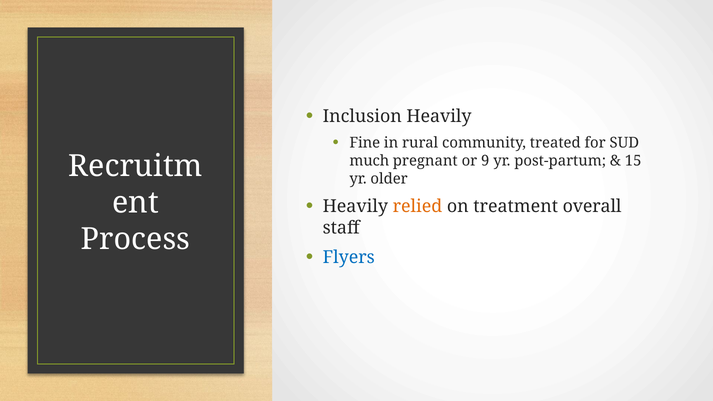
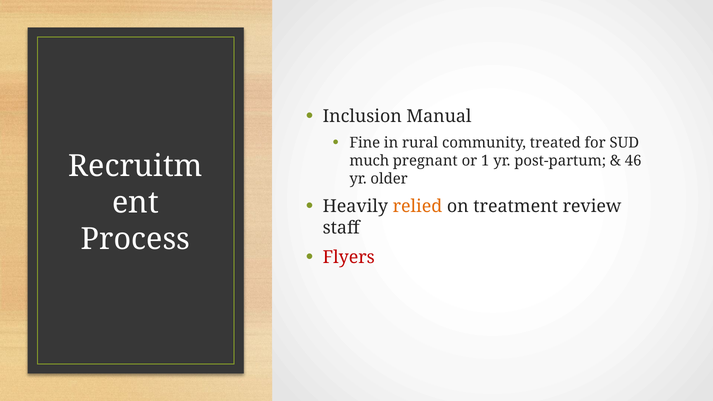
Inclusion Heavily: Heavily -> Manual (439, 116)
9: 9 -> 1 (485, 161)
15: 15 -> 46 (633, 161)
overall: overall -> review (592, 207)
Flyers colour: blue -> red (349, 257)
